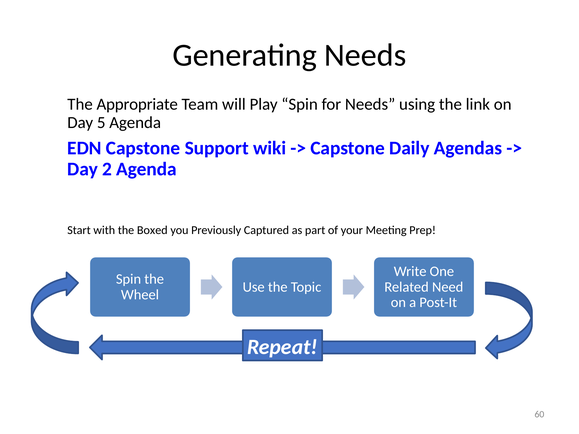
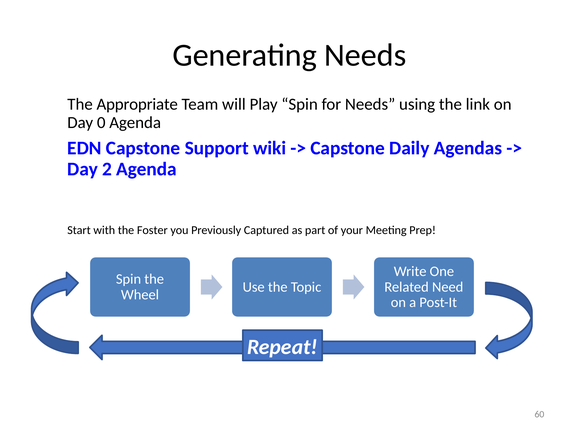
5: 5 -> 0 (101, 123)
Boxed: Boxed -> Foster (152, 230)
